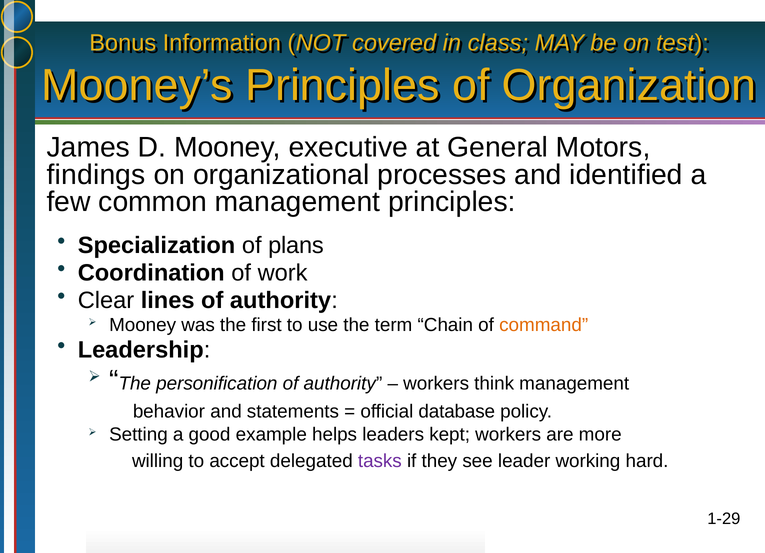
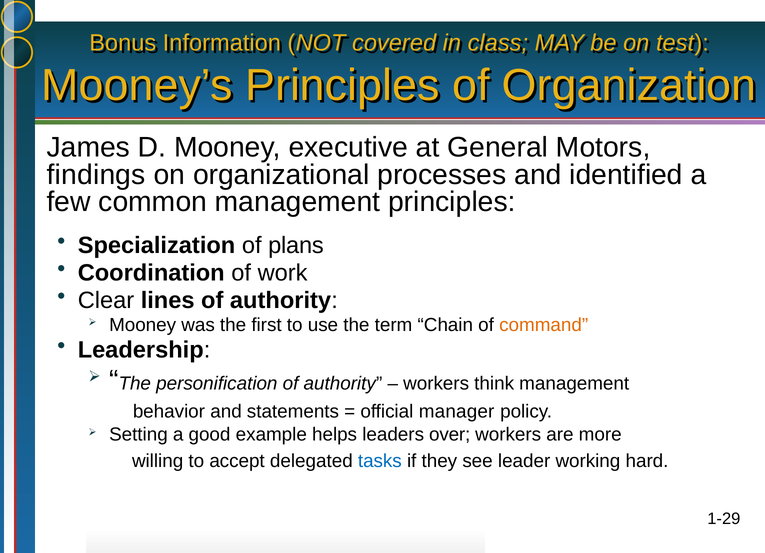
database: database -> manager (457, 411)
kept: kept -> over (450, 434)
tasks colour: purple -> blue (380, 461)
